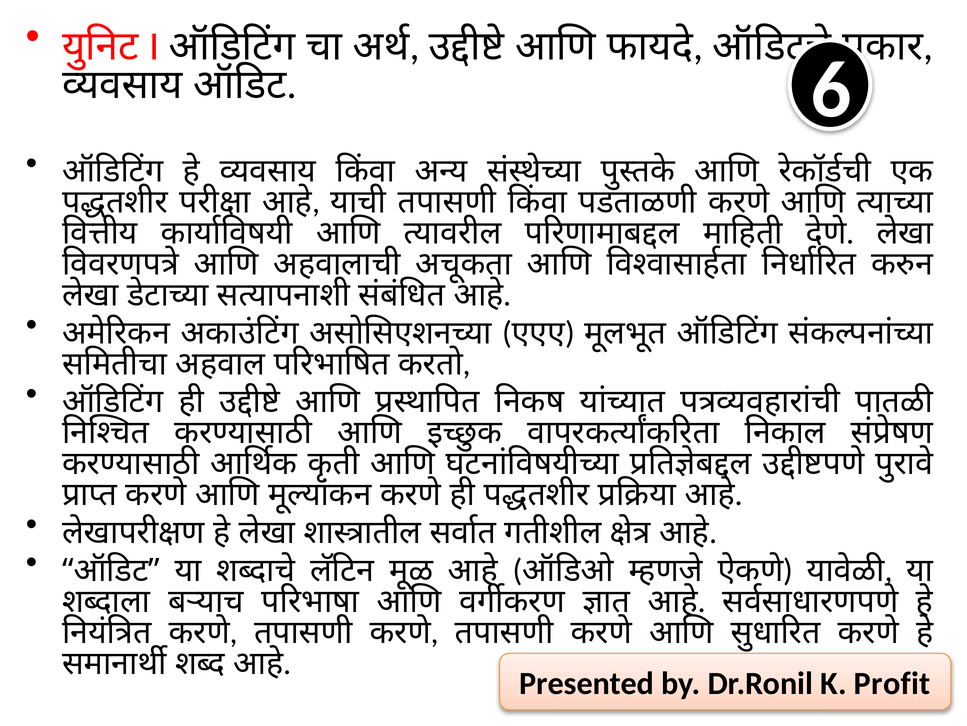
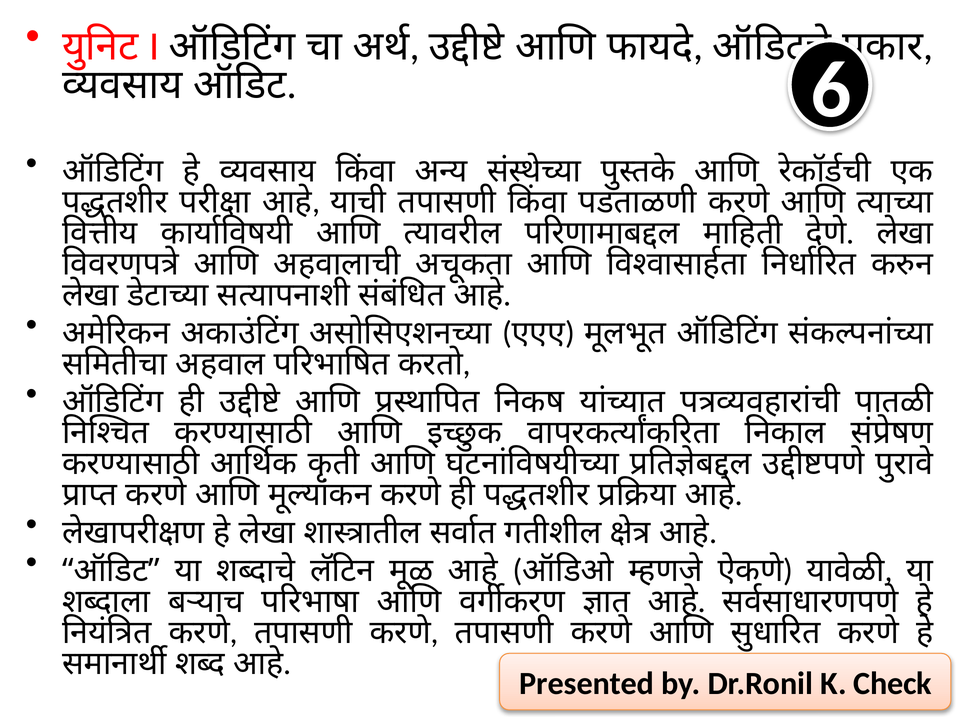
Profit: Profit -> Check (893, 683)
